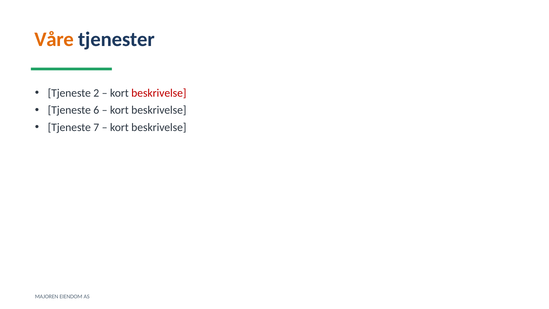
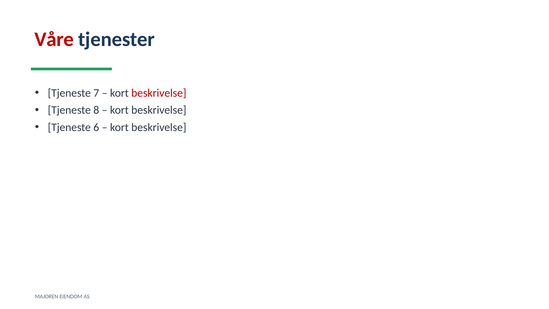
Våre colour: orange -> red (54, 39)
2: 2 -> 7 (96, 93)
6: 6 -> 8 (96, 110)
7: 7 -> 6 (96, 127)
